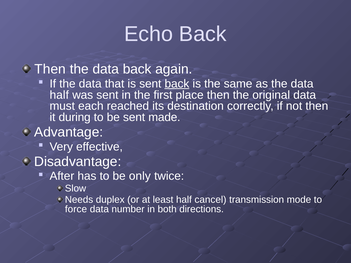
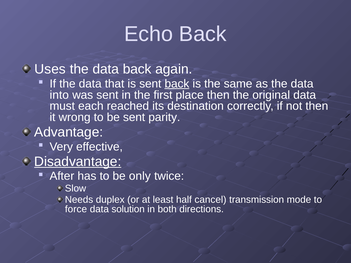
Then: Then -> Uses (50, 69)
half: half -> into (59, 95)
during: during -> wrong (75, 117)
made: made -> parity (164, 117)
Disadvantage underline: none -> present (78, 162)
number: number -> solution (128, 209)
